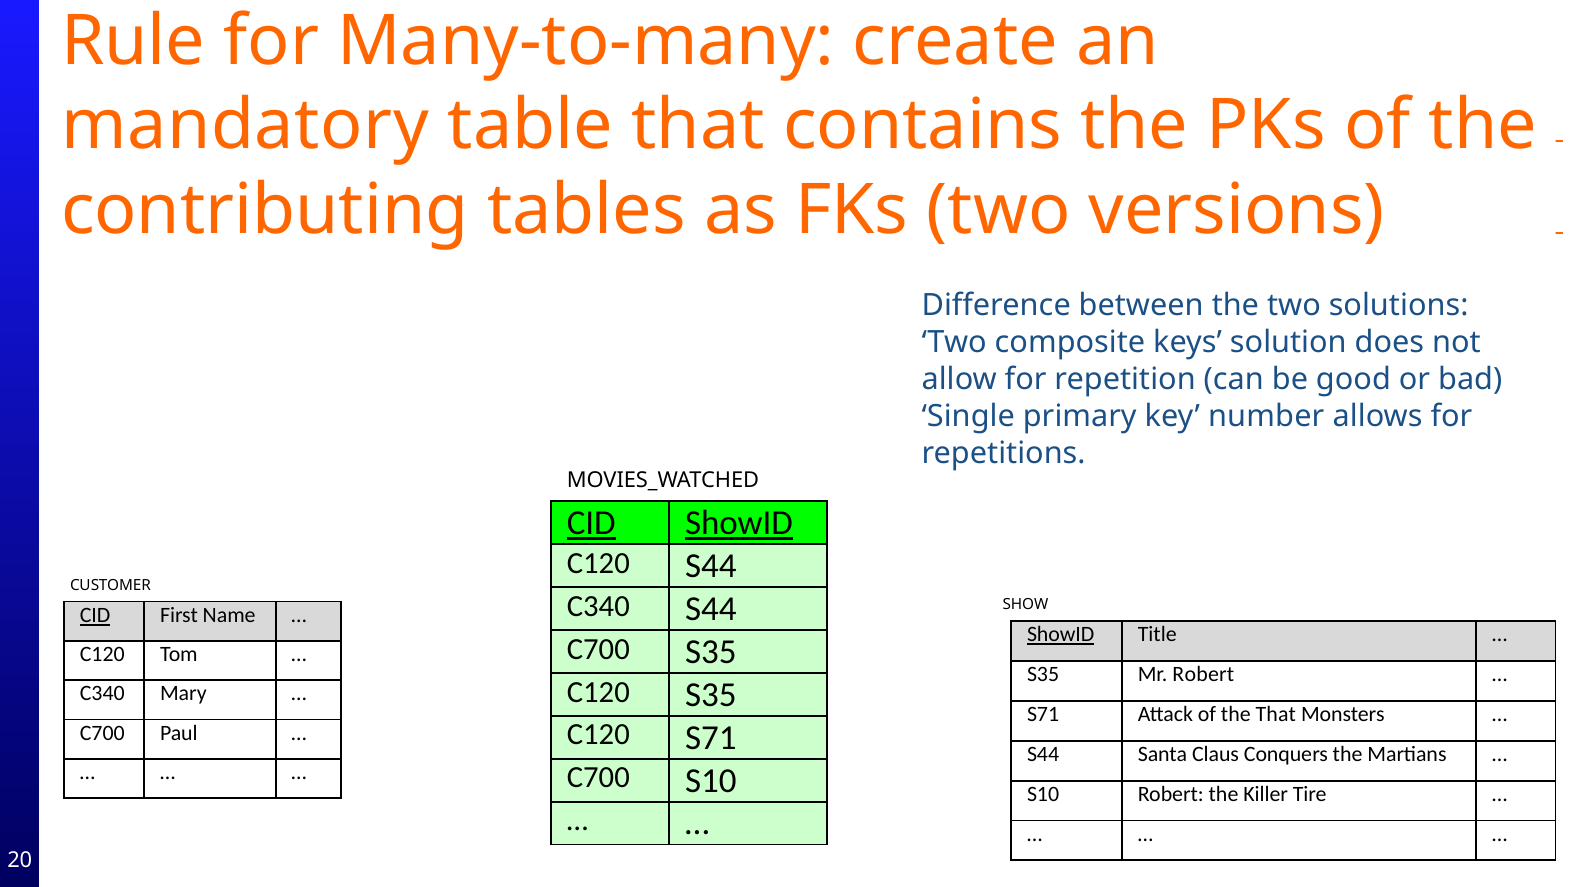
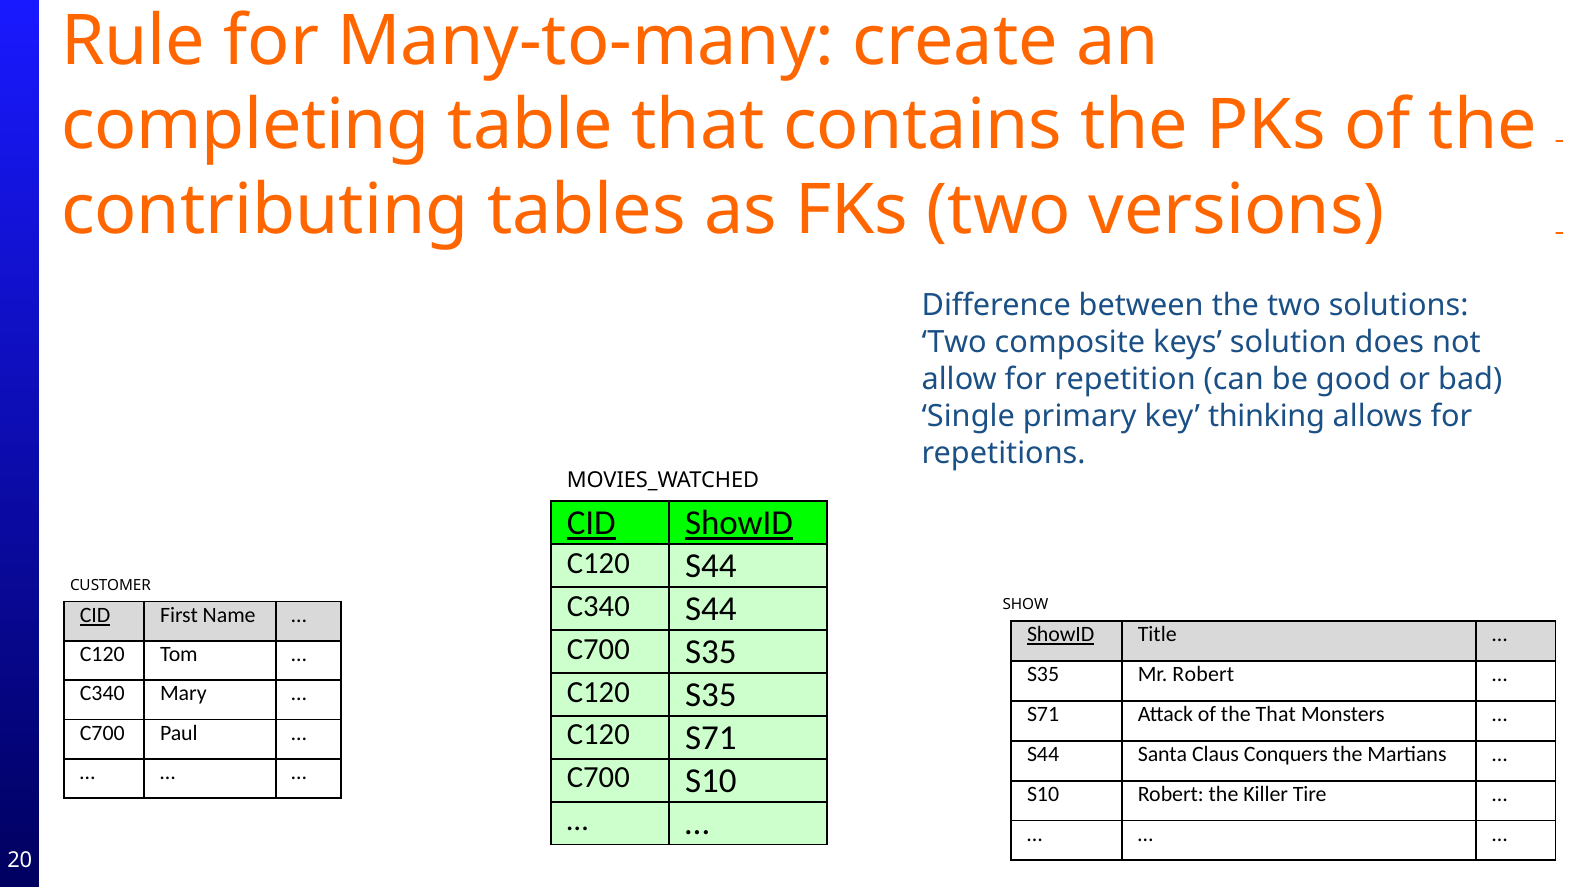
mandatory: mandatory -> completing (246, 126)
number: number -> thinking (1266, 416)
